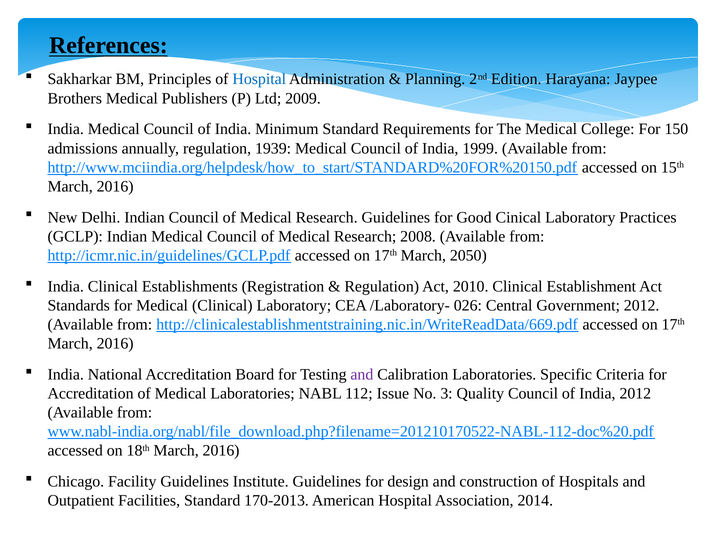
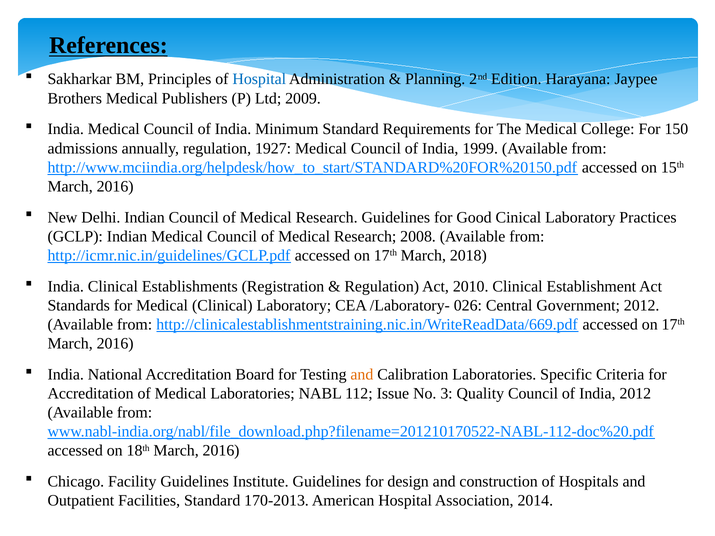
1939: 1939 -> 1927 (273, 148)
2050: 2050 -> 2018 (468, 256)
and colour: purple -> orange (362, 375)
